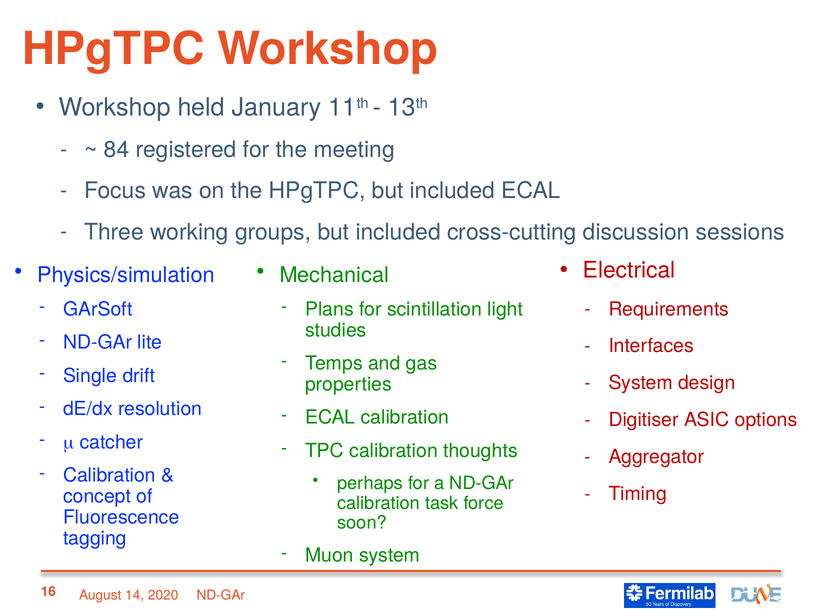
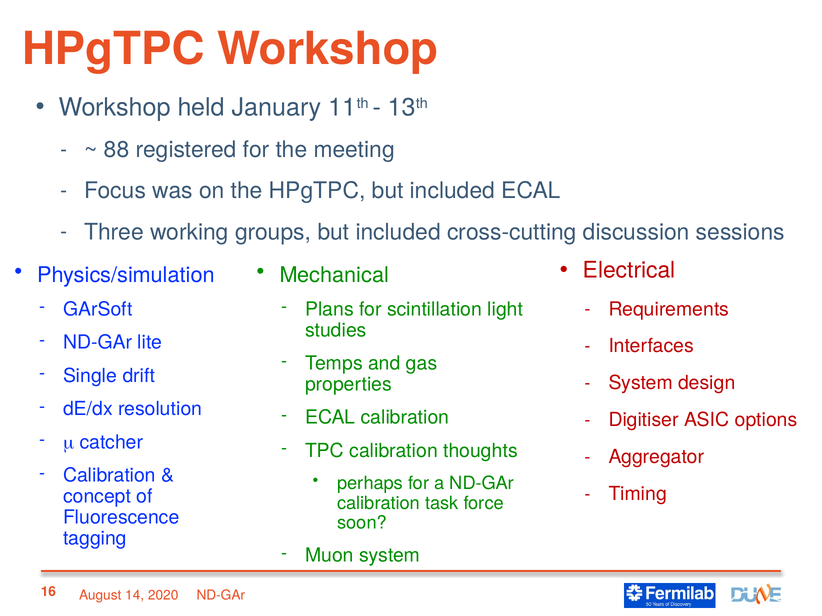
84: 84 -> 88 (117, 150)
